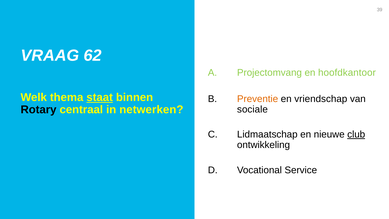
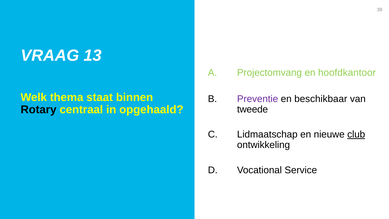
62: 62 -> 13 (93, 56)
staat underline: present -> none (100, 97)
Preventie colour: orange -> purple (258, 99)
vriendschap: vriendschap -> beschikbaar (321, 99)
netwerken: netwerken -> opgehaald (151, 110)
sociale: sociale -> tweede (253, 109)
